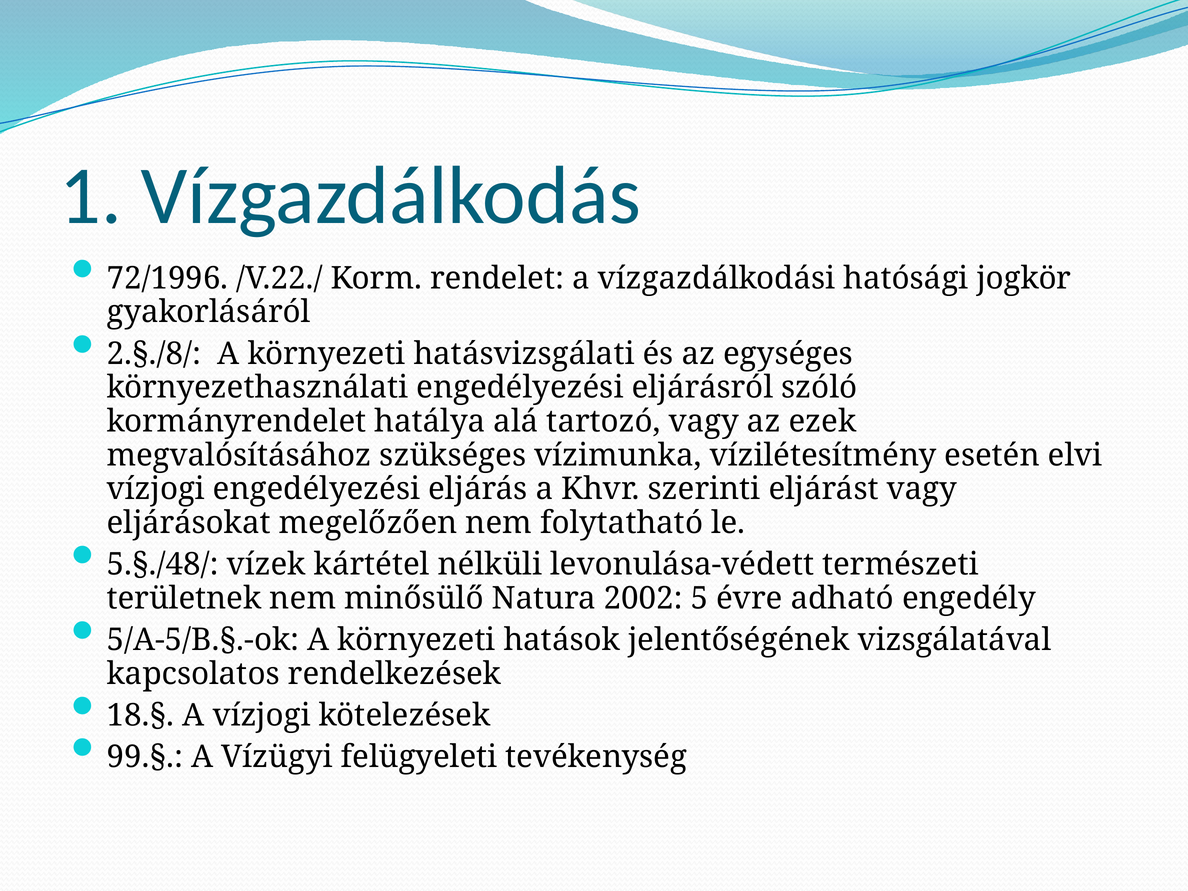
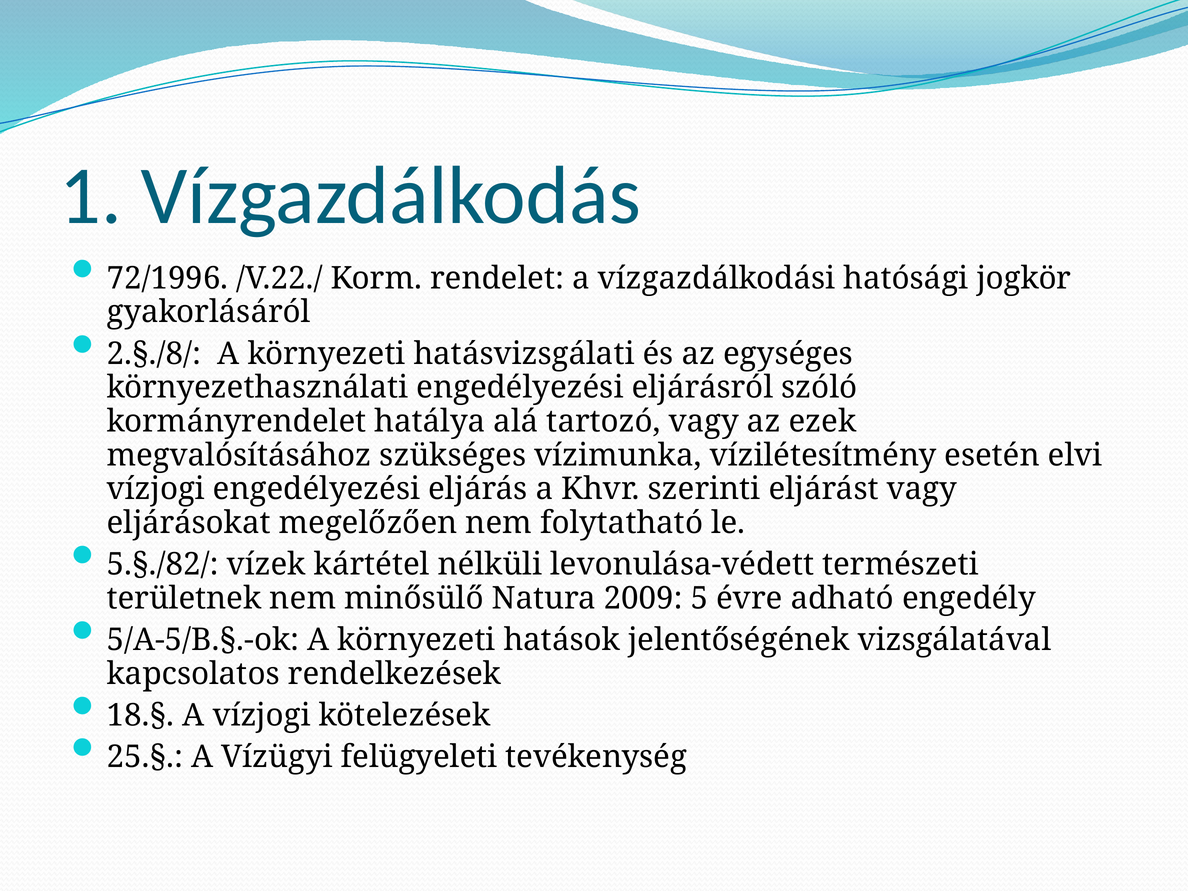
5.§./48/: 5.§./48/ -> 5.§./82/ (163, 565)
2002: 2002 -> 2009 (643, 598)
99.§: 99.§ -> 25.§ (145, 757)
